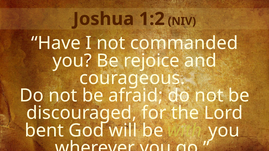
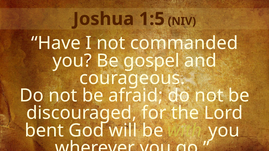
1:2: 1:2 -> 1:5 (152, 19)
rejoice: rejoice -> gospel (151, 61)
